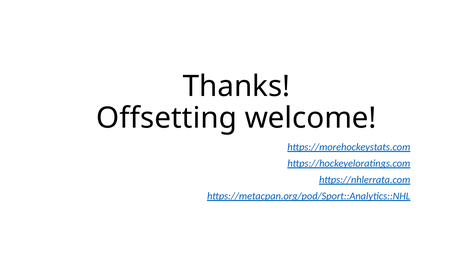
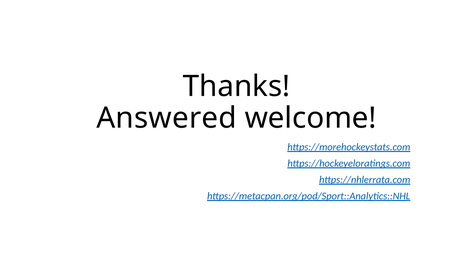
Offsetting: Offsetting -> Answered (167, 118)
